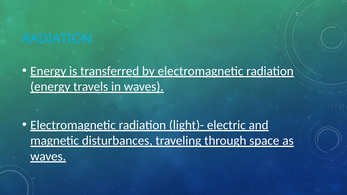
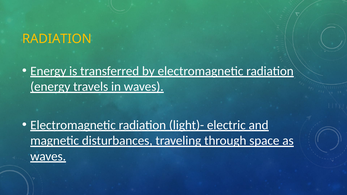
RADIATION colour: light blue -> yellow (57, 39)
